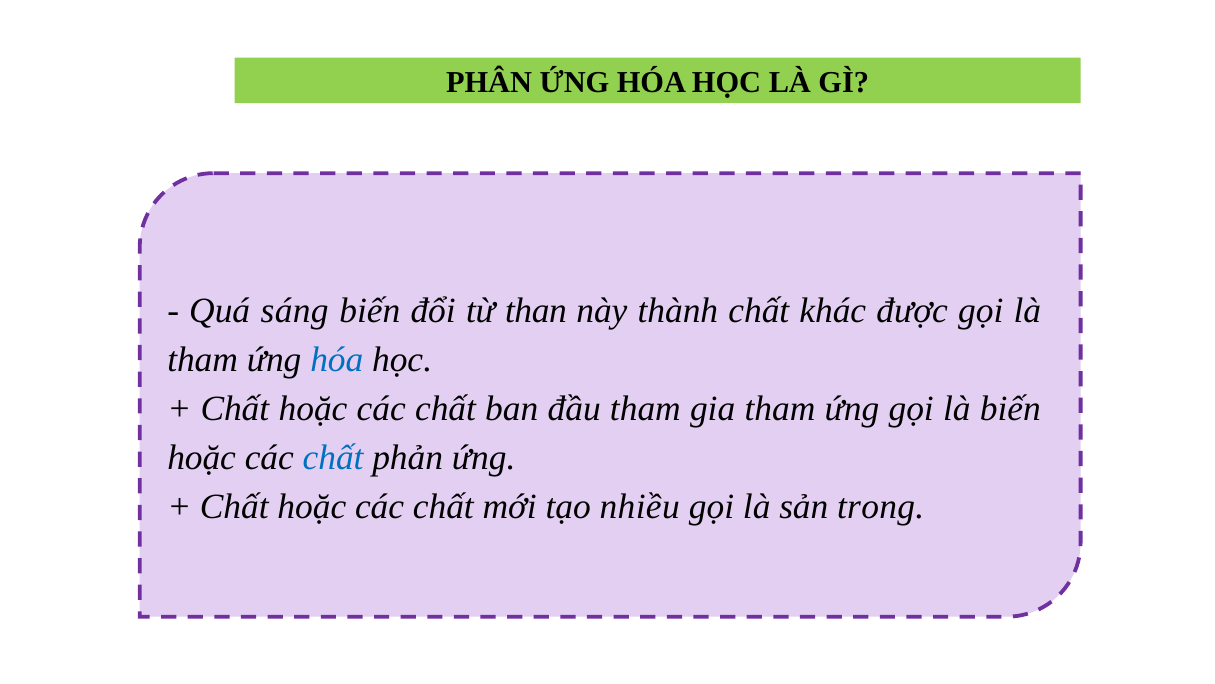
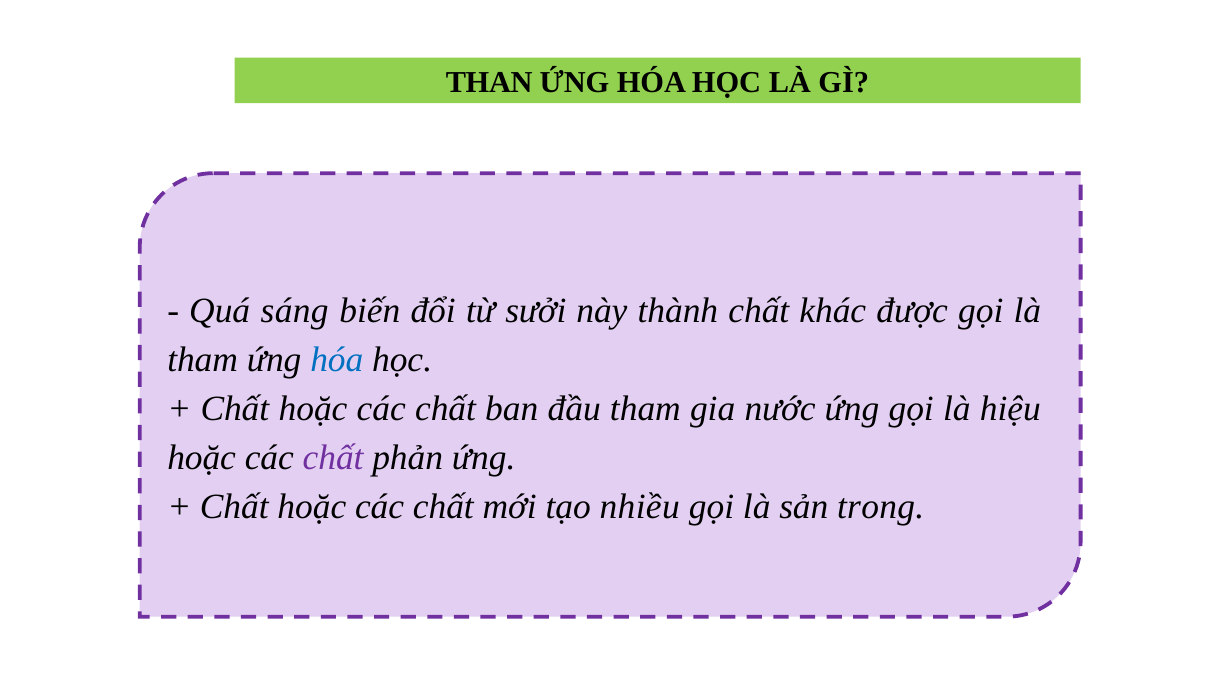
PHÂN: PHÂN -> THAN (489, 83)
than: than -> sưởi (536, 311)
gia tham: tham -> nước (780, 409)
là biến: biến -> hiệu (1010, 409)
chất colour: blue -> purple (333, 457)
